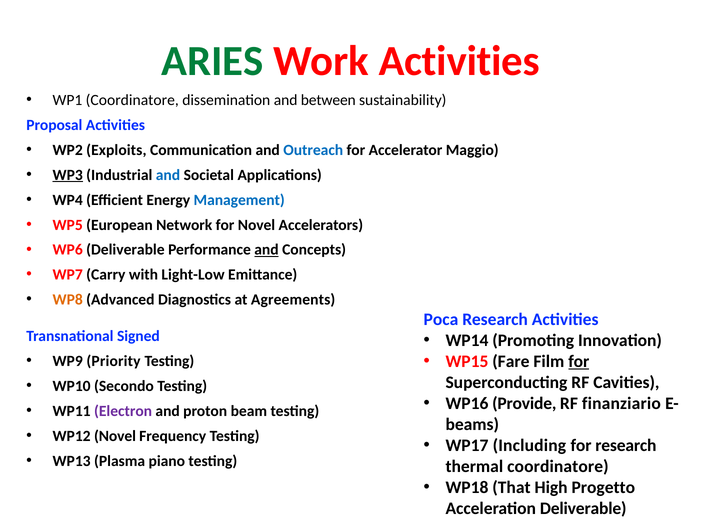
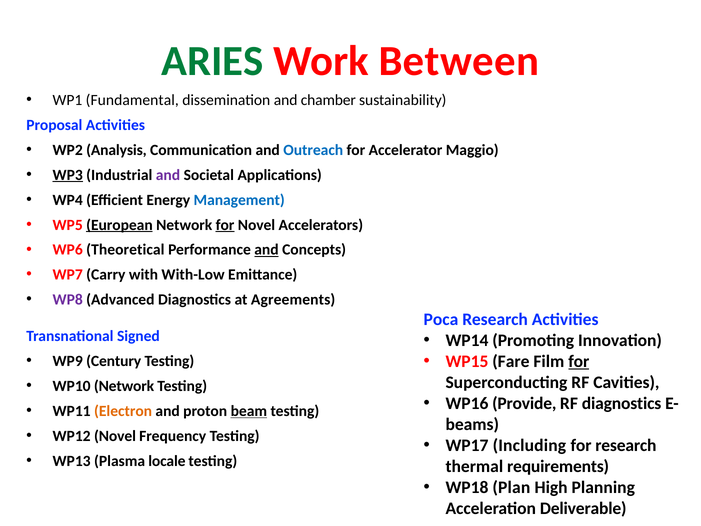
Work Activities: Activities -> Between (459, 61)
WP1 Coordinatore: Coordinatore -> Fundamental (132, 100)
between: between -> chamber (328, 100)
Exploits: Exploits -> Analysis (116, 150)
and colour: blue -> purple (168, 175)
European underline: none -> present (119, 225)
for underline: none -> present (225, 225)
WP6 Deliverable: Deliverable -> Theoretical (125, 250)
Light-Low: Light-Low -> With-Low (193, 275)
WP8 colour: orange -> purple (68, 300)
Priority: Priority -> Century (114, 361)
WP10 Secondo: Secondo -> Network (124, 386)
RF finanziario: finanziario -> diagnostics (622, 403)
Electron colour: purple -> orange (123, 411)
beam underline: none -> present (249, 411)
piano: piano -> locale (167, 461)
thermal coordinatore: coordinatore -> requirements (558, 466)
That: That -> Plan (511, 487)
Progetto: Progetto -> Planning (603, 487)
